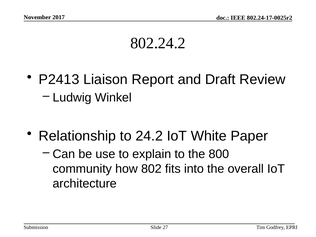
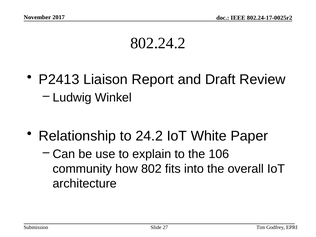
800: 800 -> 106 (219, 154)
